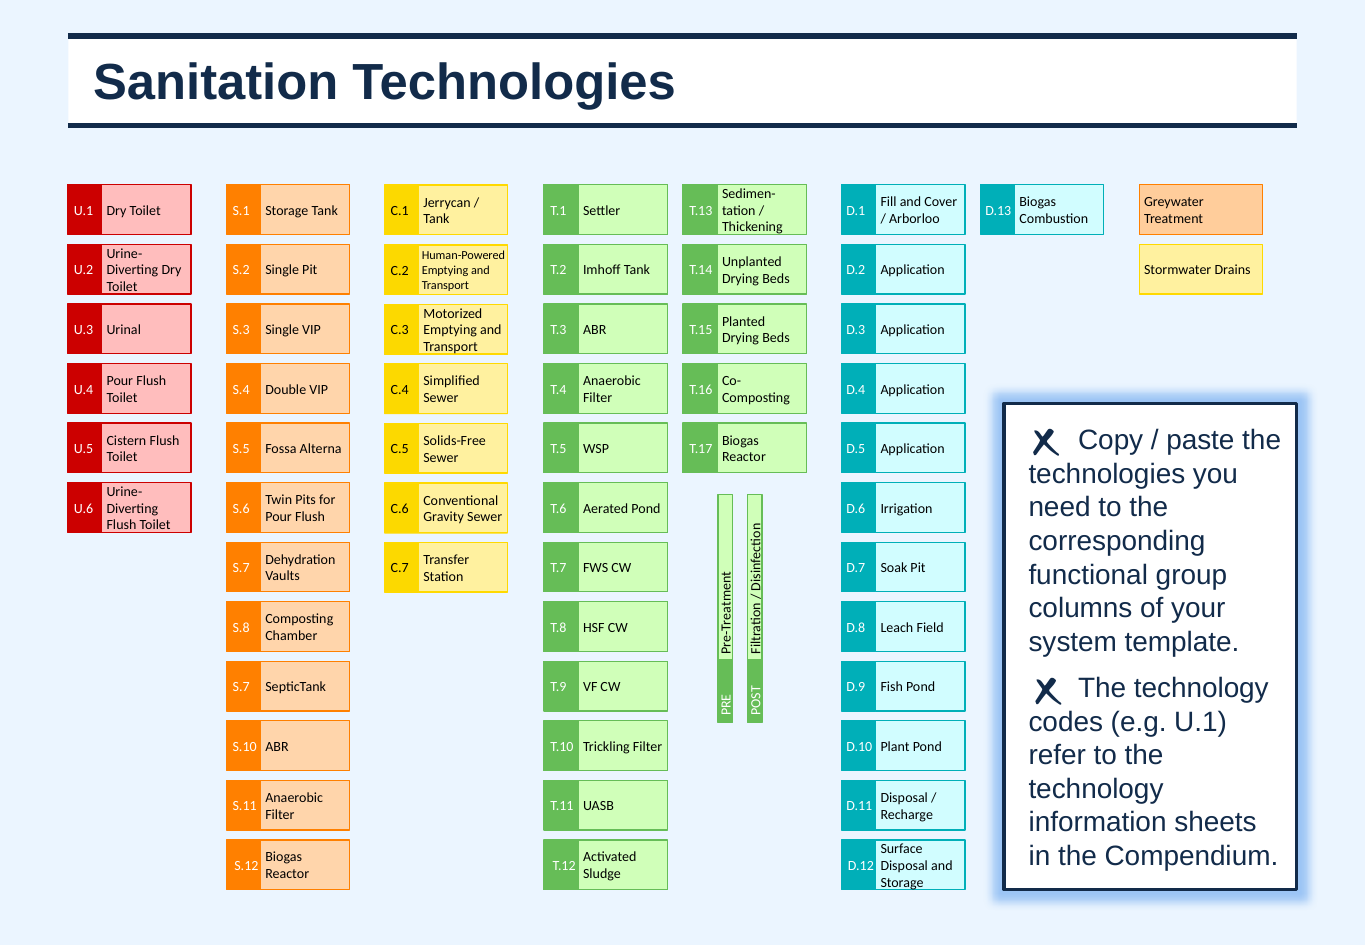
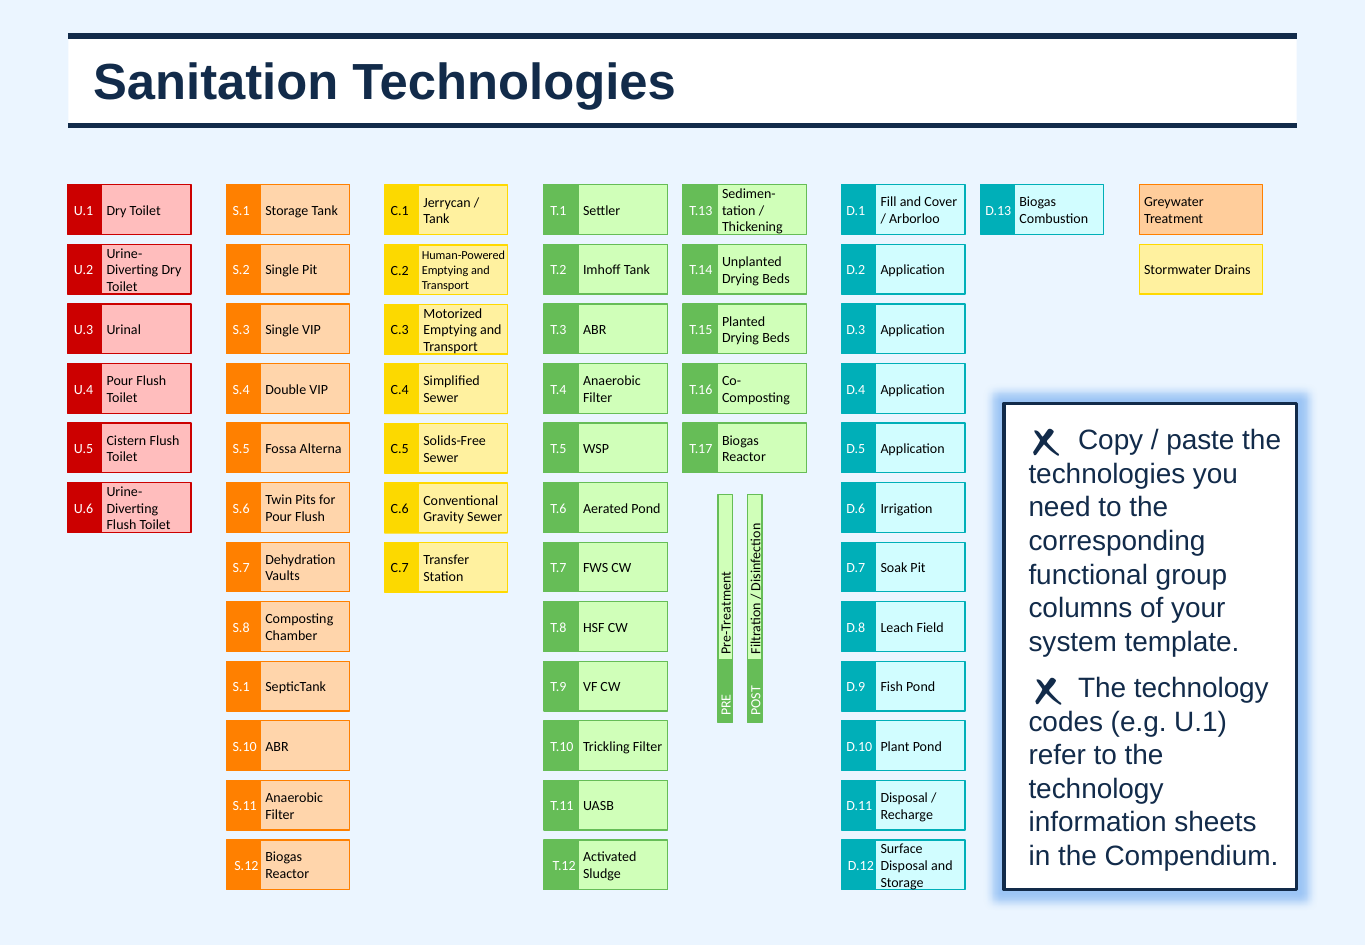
S.7: S.7 -> S.1 (241, 687)
